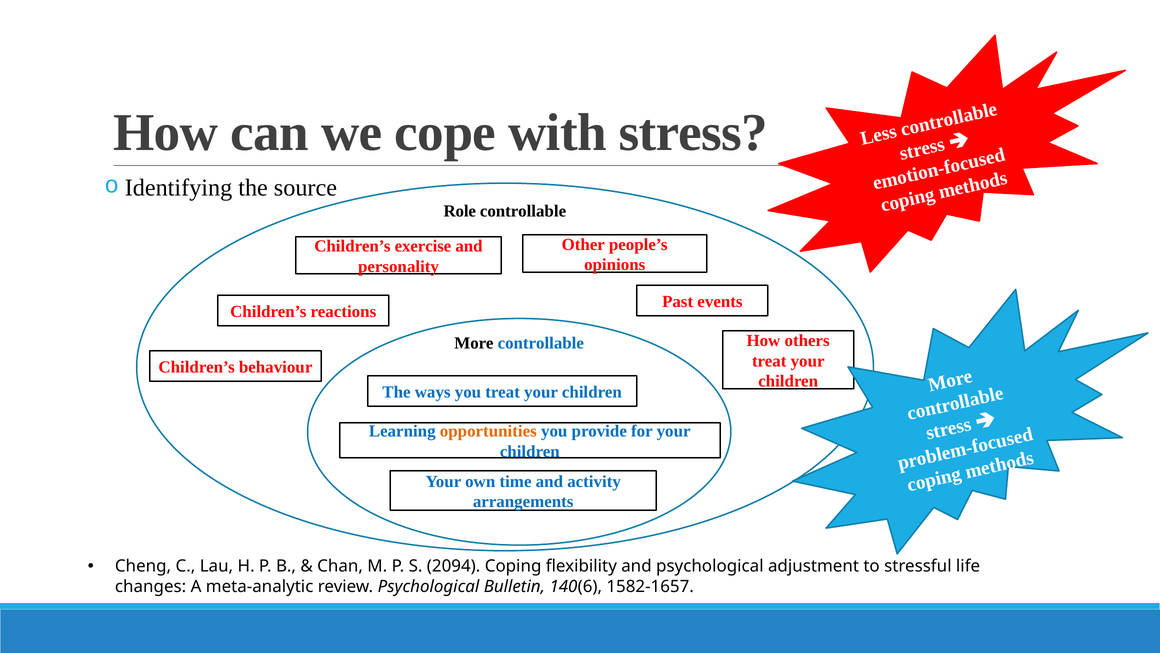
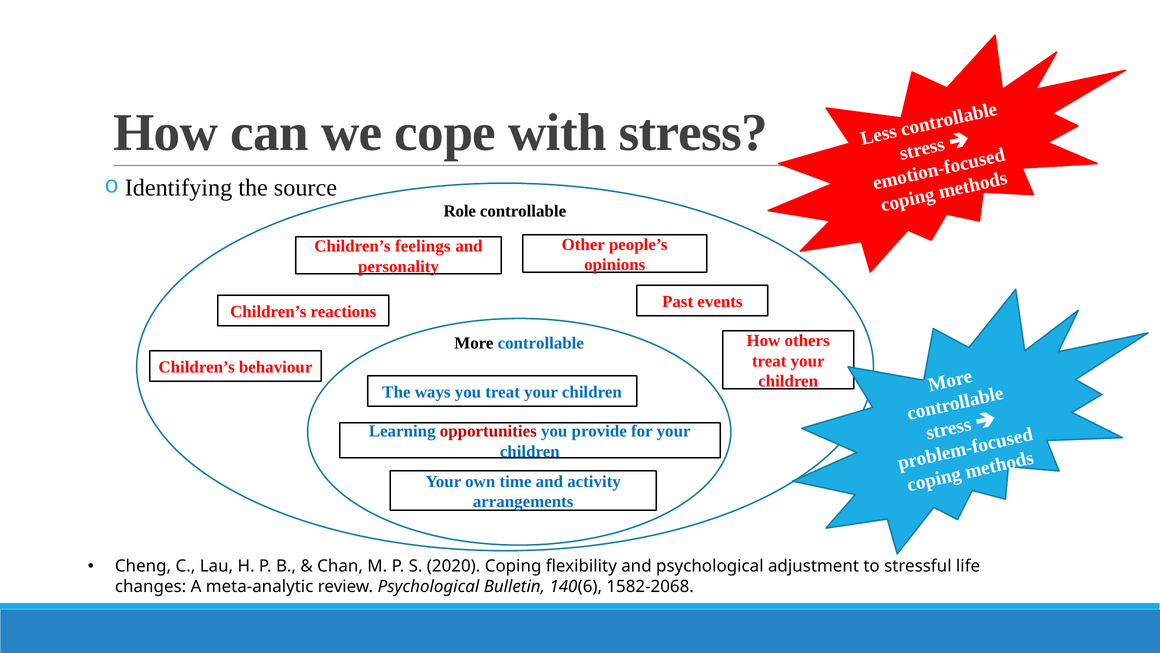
exercise: exercise -> feelings (423, 246)
opportunities colour: orange -> red (488, 431)
2094: 2094 -> 2020 (454, 566)
1582-1657: 1582-1657 -> 1582-2068 (650, 586)
